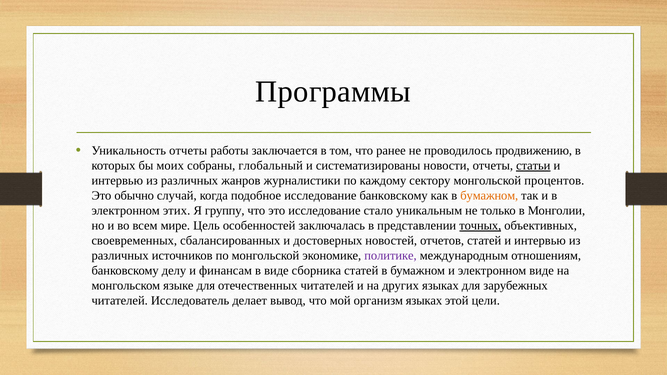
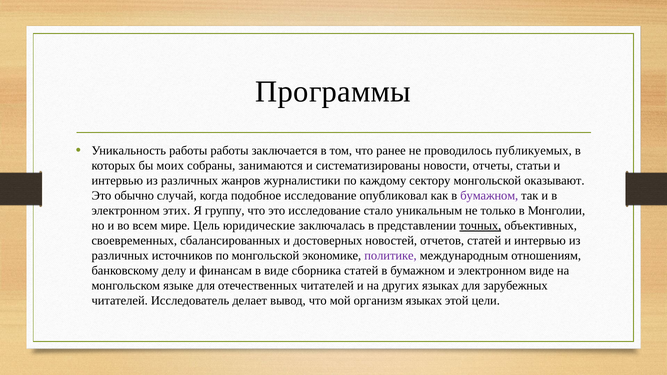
Уникальность отчеты: отчеты -> работы (188, 151)
продвижению: продвижению -> публикуемых (534, 151)
глобальный: глобальный -> занимаются (271, 166)
статьи underline: present -> none (533, 166)
процентов: процентов -> оказывают (554, 181)
исследование банковскому: банковскому -> опубликовал (394, 196)
бумажном colour: orange -> purple (489, 196)
особенностей: особенностей -> юридические (259, 226)
